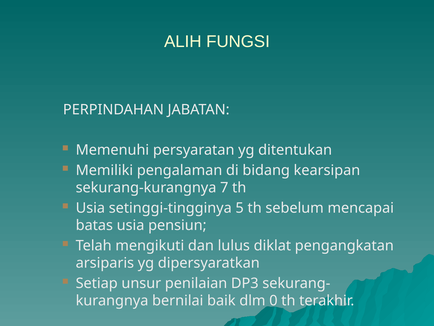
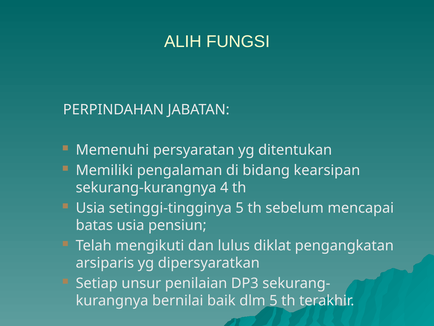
7: 7 -> 4 (224, 188)
dlm 0: 0 -> 5 (273, 300)
